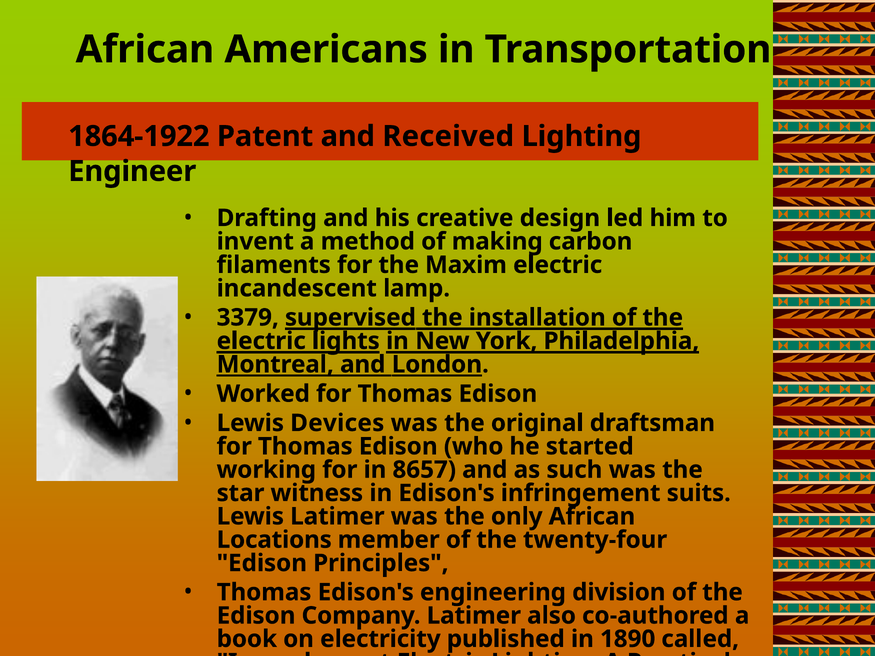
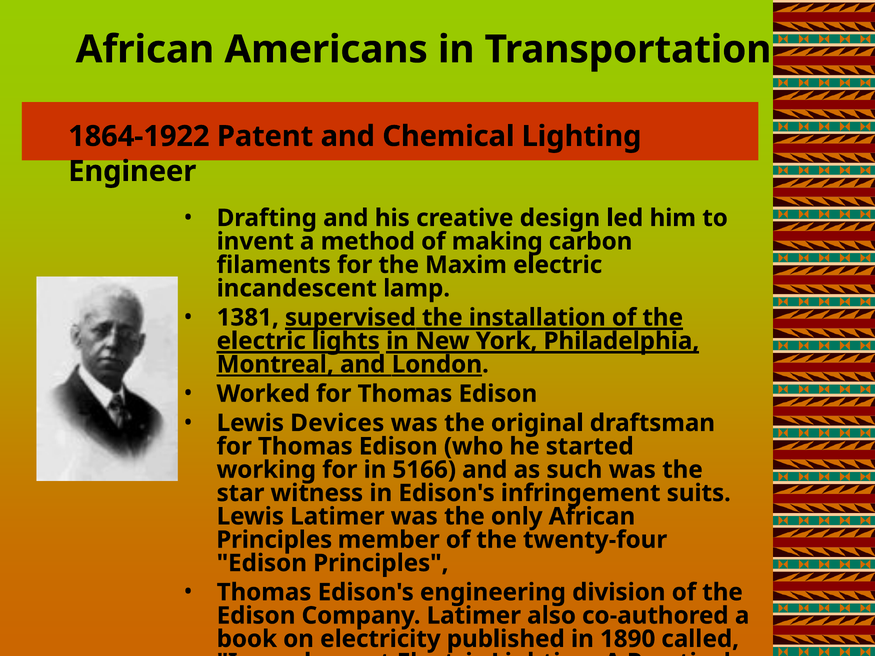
Received: Received -> Chemical (448, 136)
3379: 3379 -> 1381 (248, 318)
8657: 8657 -> 5166 (424, 470)
Locations: Locations -> Principles (274, 540)
